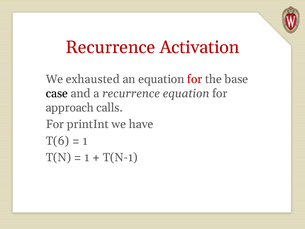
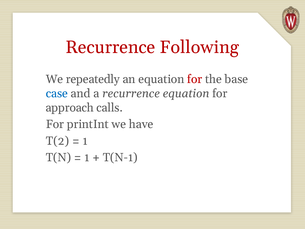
Activation: Activation -> Following (199, 47)
exhausted: exhausted -> repeatedly (93, 79)
case colour: black -> blue (57, 93)
T(6: T(6 -> T(2 (57, 141)
